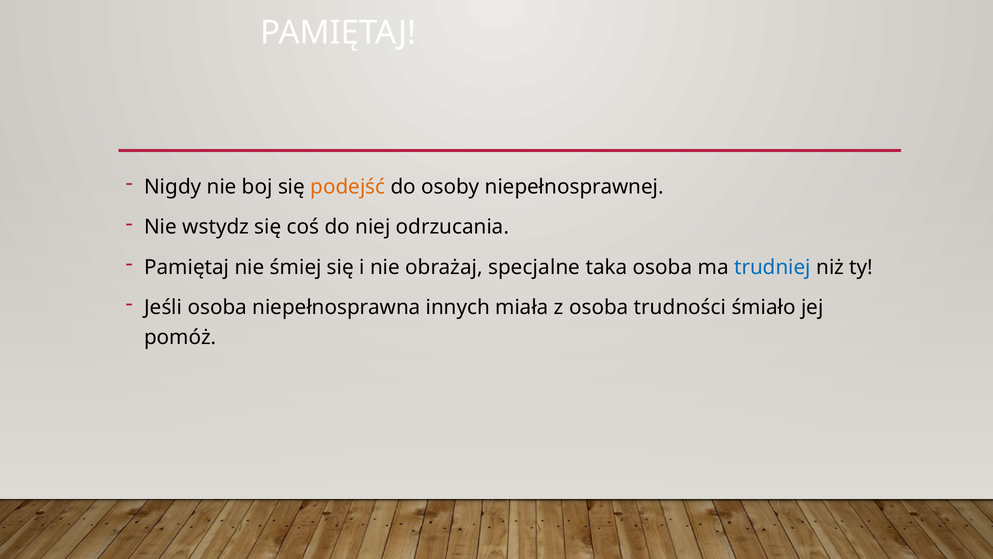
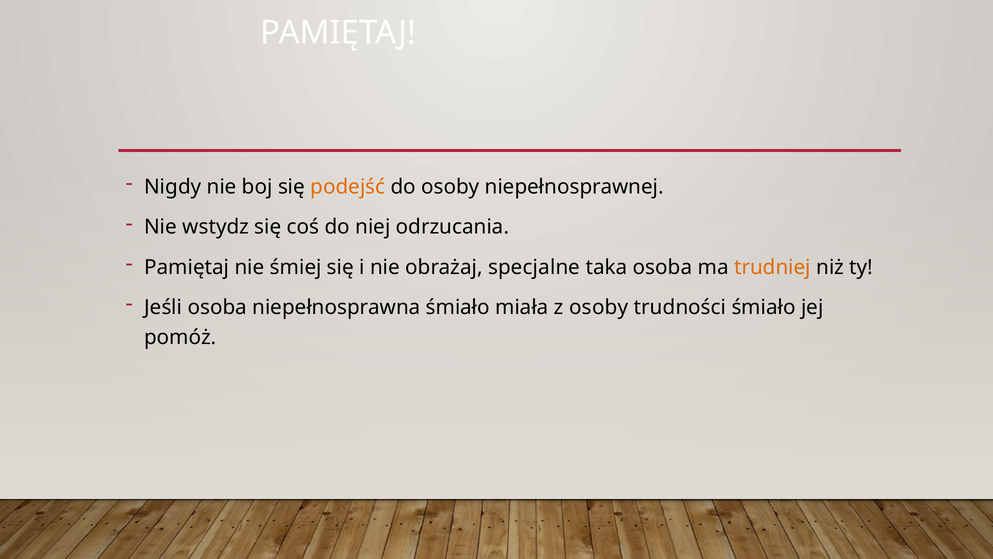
trudniej colour: blue -> orange (772, 267)
niepełnosprawna innych: innych -> śmiało (458, 307)
z osoba: osoba -> osoby (599, 307)
